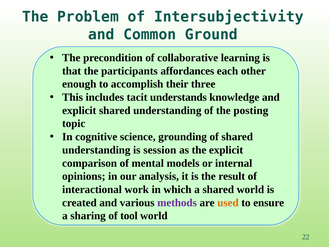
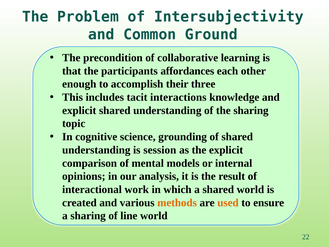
understands: understands -> interactions (178, 97)
the posting: posting -> sharing (251, 110)
methods colour: purple -> orange (177, 202)
tool: tool -> line (129, 216)
